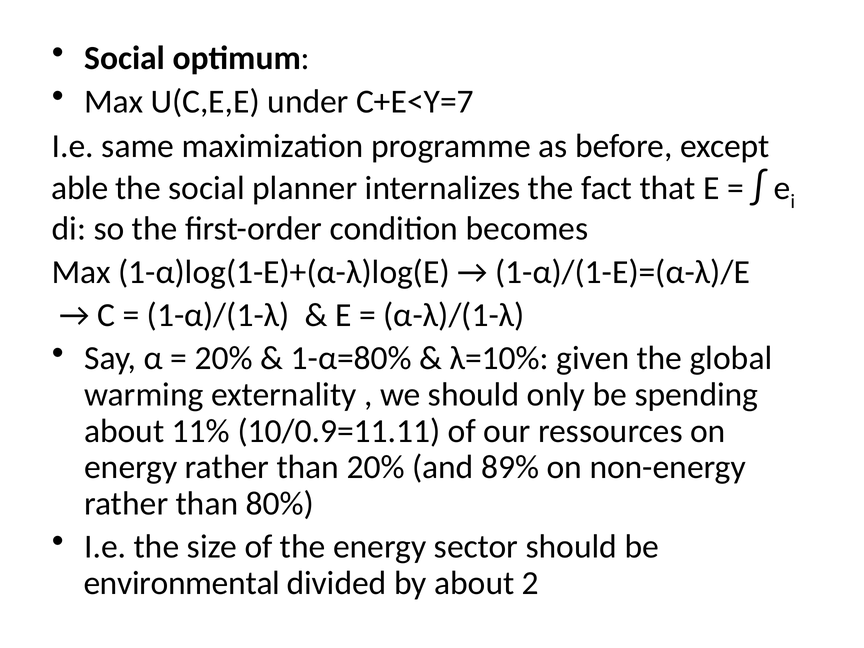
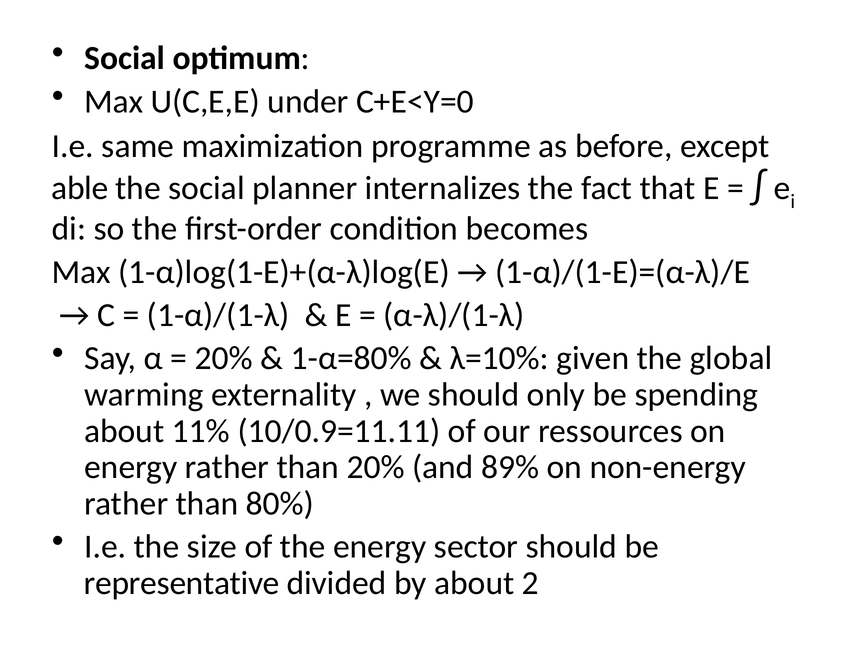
C+E<Y=7: C+E<Y=7 -> C+E<Y=0 (415, 101)
environmental: environmental -> representative (182, 583)
